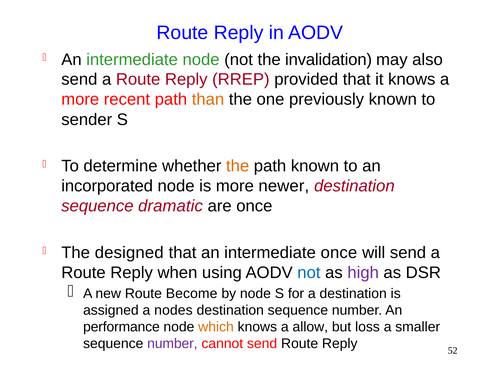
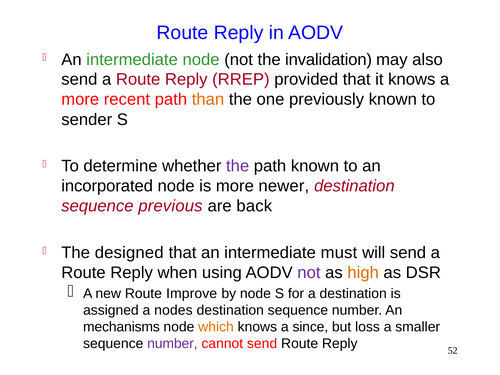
the colour: orange -> purple (238, 166)
dramatic: dramatic -> previous (170, 206)
are once: once -> back (254, 206)
intermediate once: once -> must (339, 253)
not colour: blue -> purple (309, 273)
high colour: purple -> orange (363, 273)
Become: Become -> Improve (192, 294)
performance: performance -> mechanisms (121, 327)
allow: allow -> since (310, 327)
